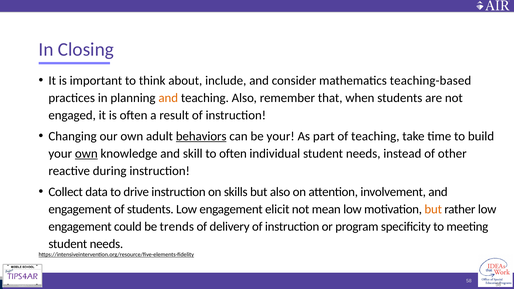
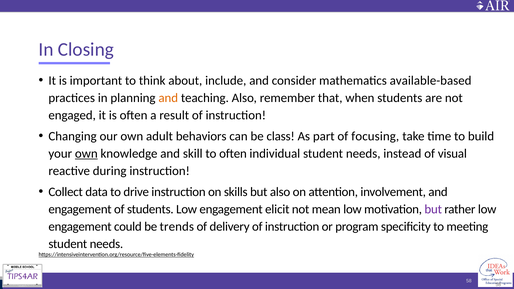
teaching-based: teaching-based -> available-based (431, 81)
behaviors underline: present -> none (201, 136)
be your: your -> class (281, 136)
of teaching: teaching -> focusing (375, 136)
other: other -> visual (452, 154)
but colour: orange -> purple (433, 209)
